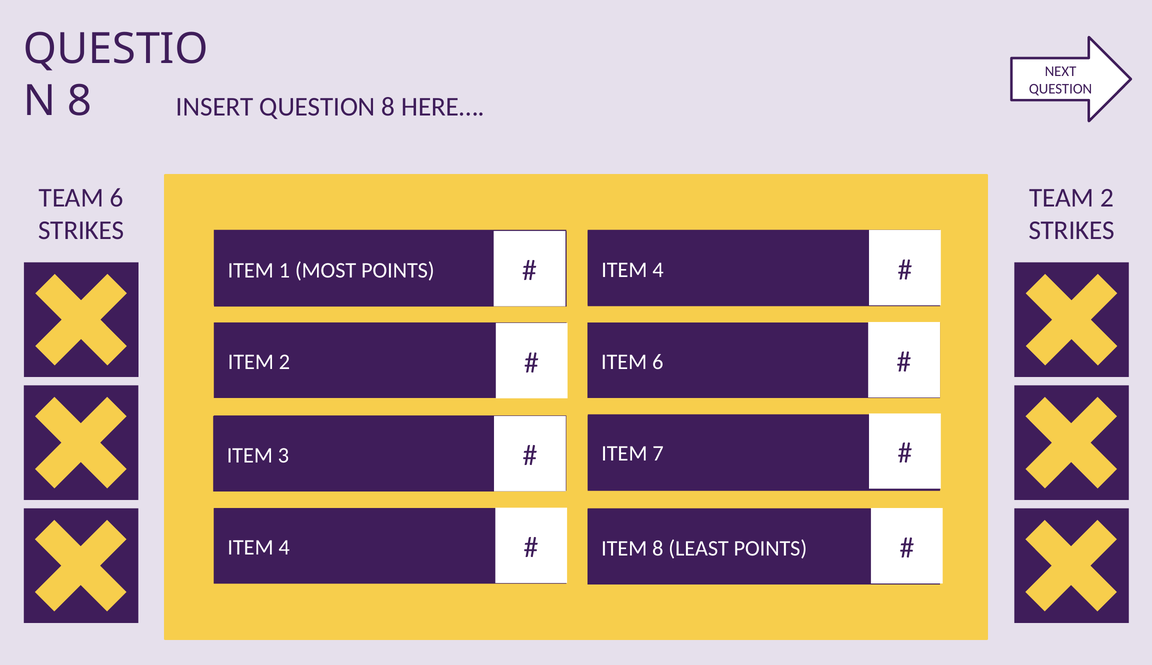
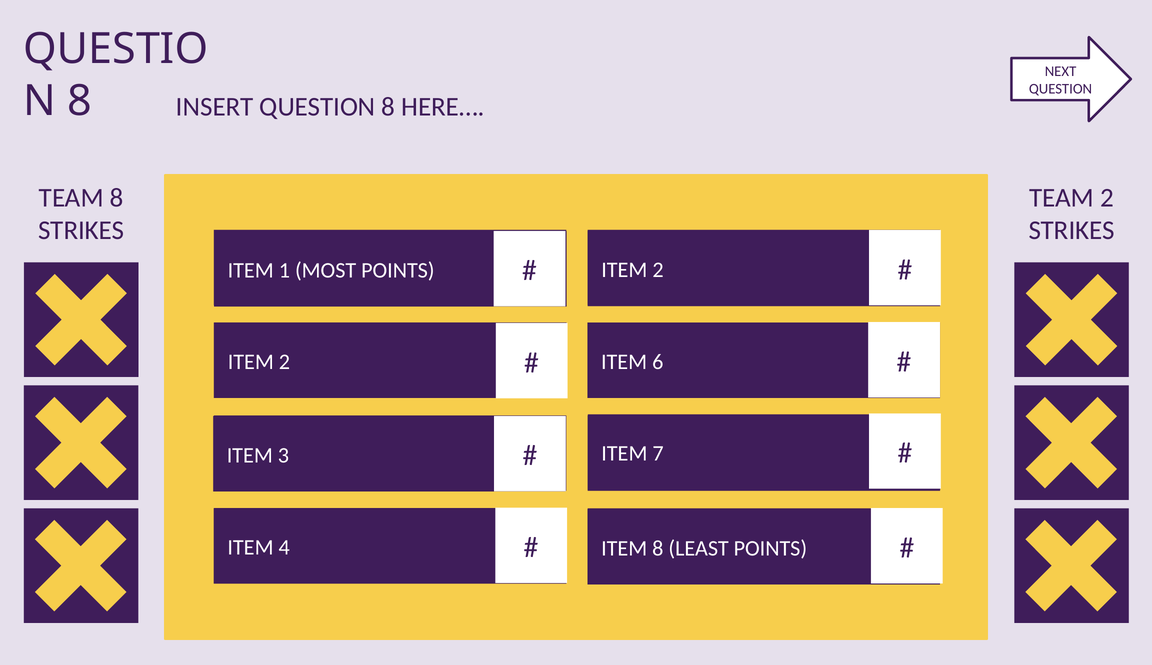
TEAM 6: 6 -> 8 (117, 198)
4: 4 -> 2 (658, 270)
